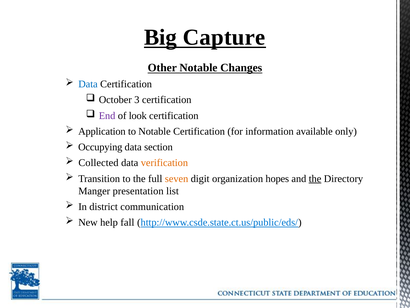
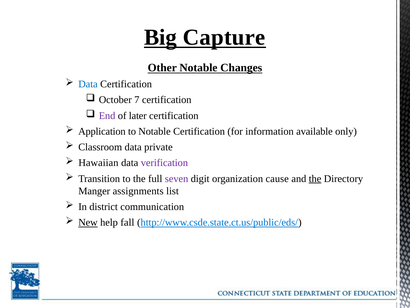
3: 3 -> 7 (137, 100)
look: look -> later (138, 116)
Occupying: Occupying -> Classroom (100, 147)
section: section -> private (158, 147)
Collected: Collected -> Hawaiian (98, 163)
verification colour: orange -> purple (164, 163)
seven colour: orange -> purple (177, 178)
hopes: hopes -> cause (277, 178)
presentation: presentation -> assignments (138, 191)
New underline: none -> present (88, 222)
